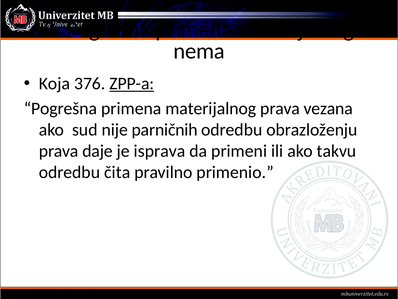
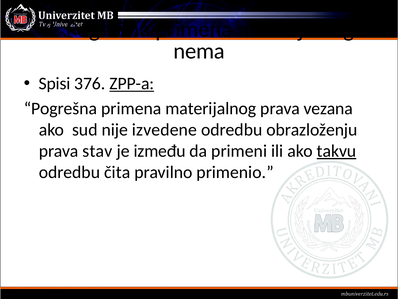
Koja: Koja -> Spisi (55, 83)
parničnih: parničnih -> izvedene (164, 129)
daje: daje -> stav (97, 151)
isprava: isprava -> između (160, 151)
takvu underline: none -> present (336, 151)
